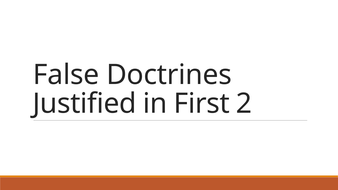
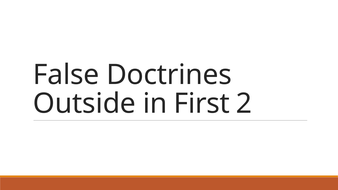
Justified: Justified -> Outside (84, 104)
